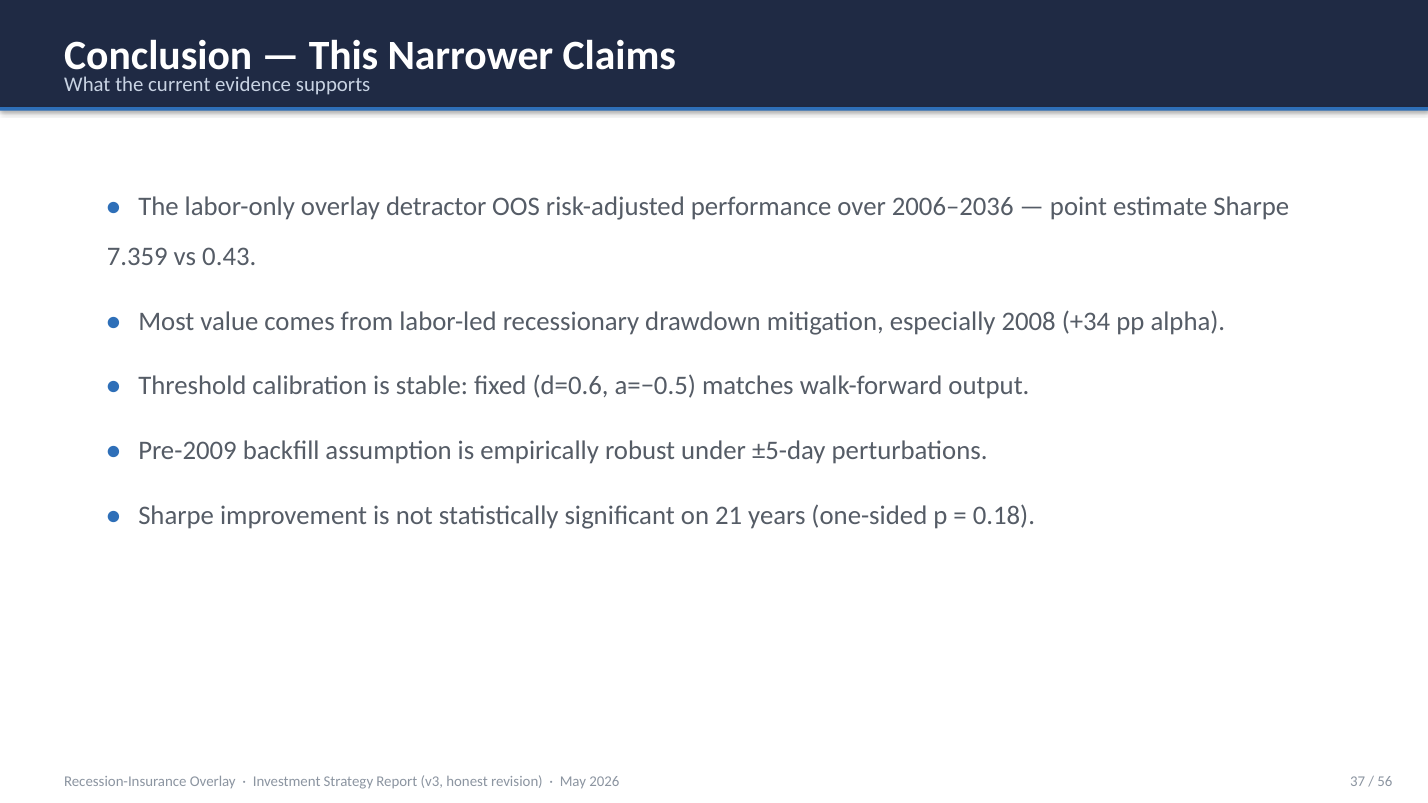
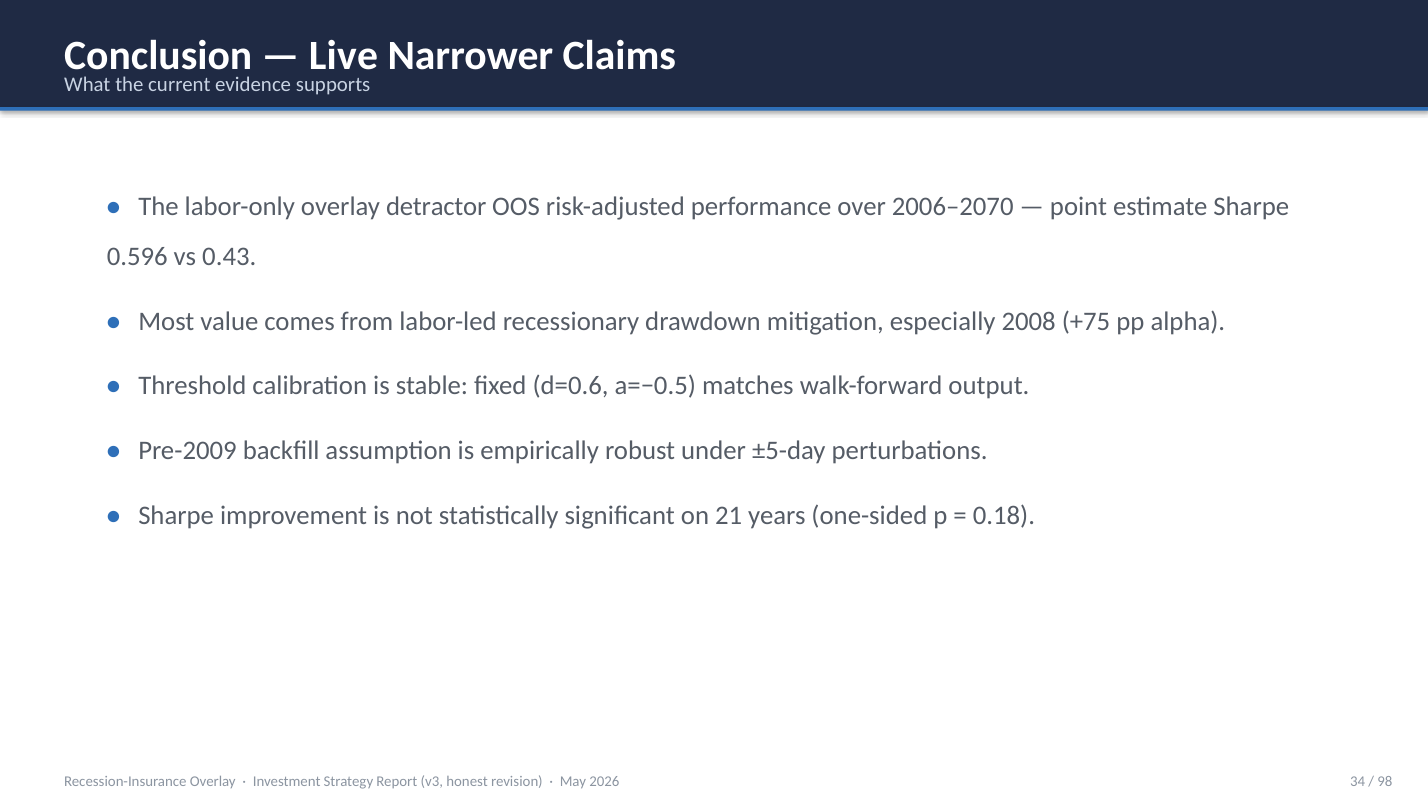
This: This -> Live (343, 56)
2006–2036: 2006–2036 -> 2006–2070 (953, 207)
7.359: 7.359 -> 0.596 (137, 257)
+34: +34 -> +75 (1086, 321)
37: 37 -> 34 (1358, 782)
56: 56 -> 98 (1385, 782)
